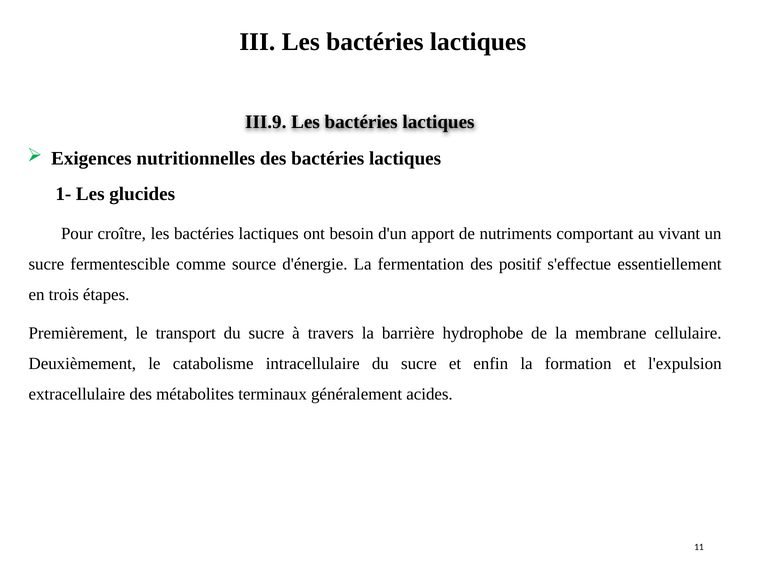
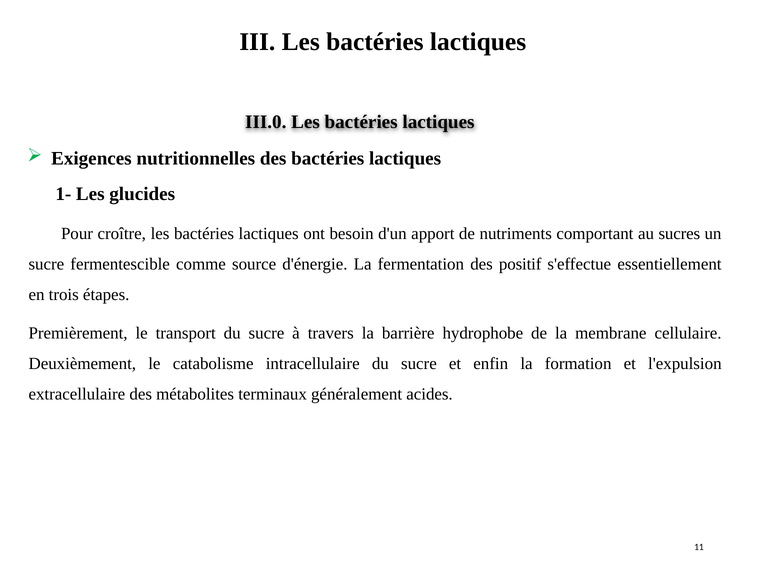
III.9: III.9 -> III.0 (266, 122)
vivant: vivant -> sucres (679, 234)
